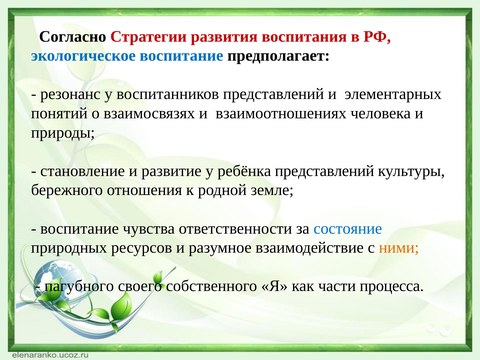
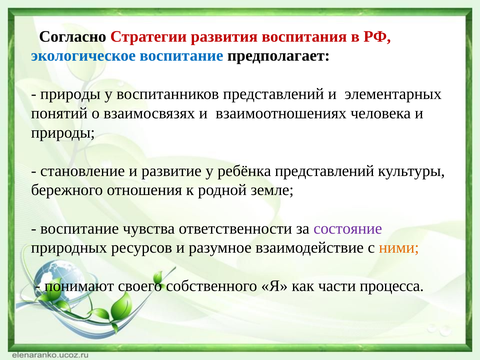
резонанс: резонанс -> природы (70, 94)
состояние colour: blue -> purple (348, 228)
пагубного: пагубного -> понимают (79, 286)
